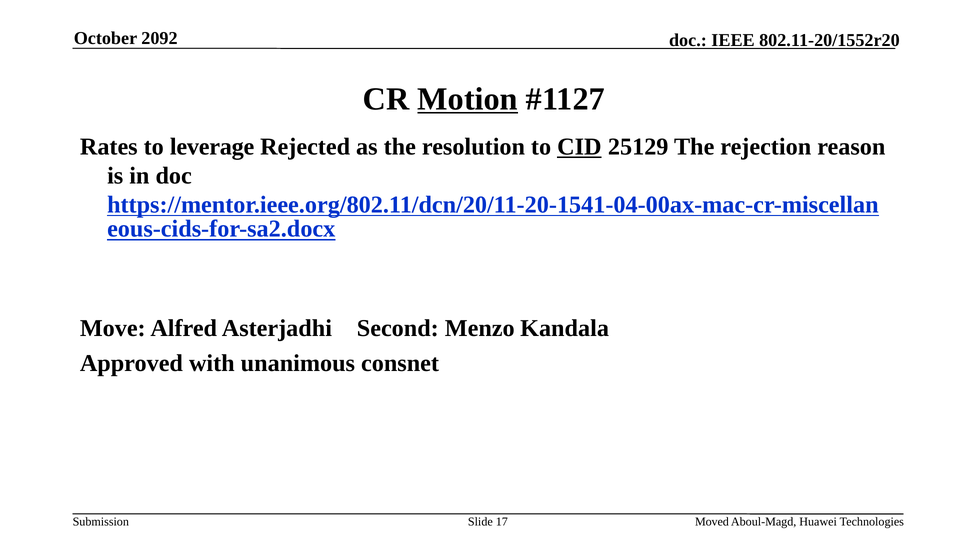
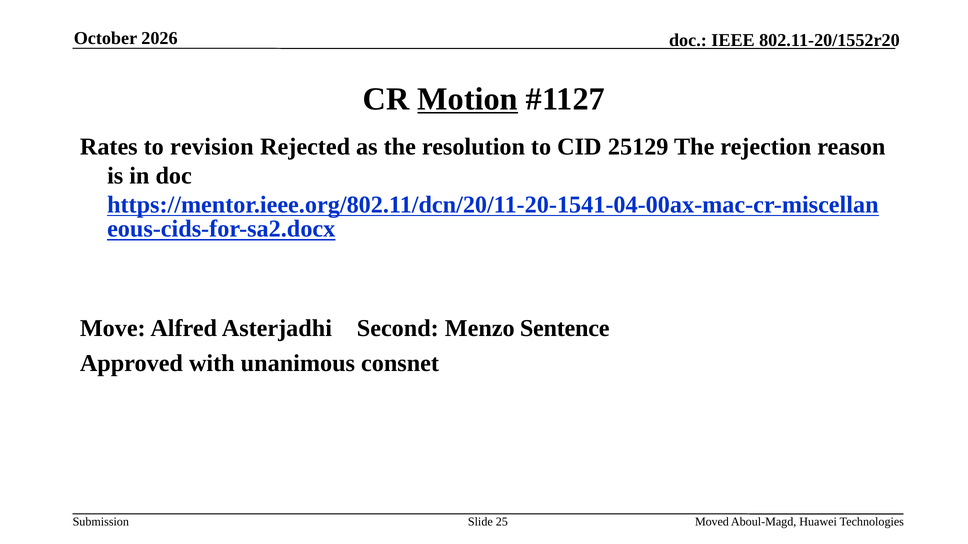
2092: 2092 -> 2026 (159, 38)
leverage: leverage -> revision (212, 147)
CID underline: present -> none (579, 147)
Kandala: Kandala -> Sentence (565, 328)
17: 17 -> 25 (502, 522)
